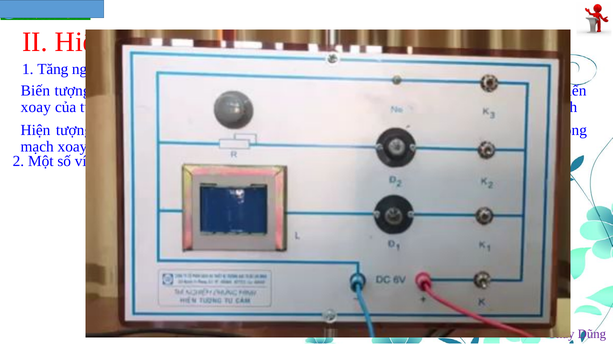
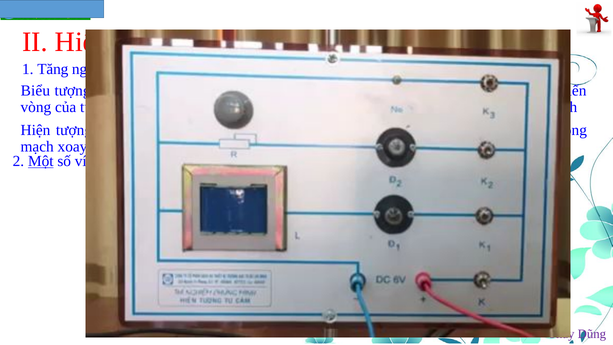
Biến: Biến -> Biểu (35, 90)
xoay: xoay -> vòng (36, 107)
Một underline: none -> present (41, 161)
